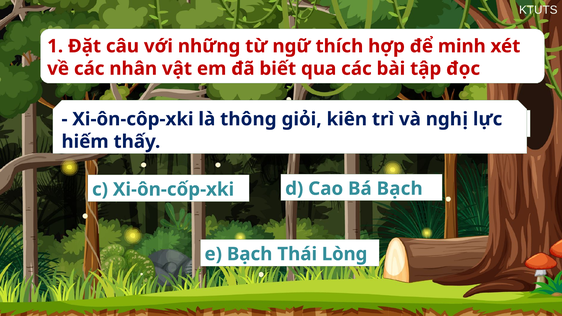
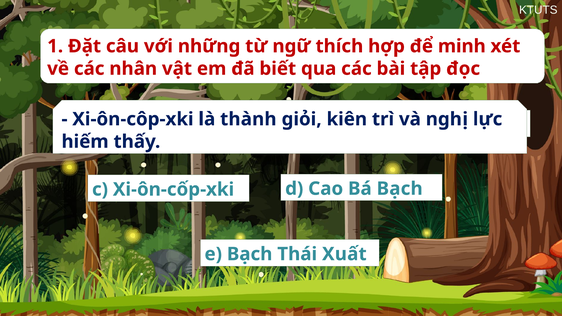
thông: thông -> thành (248, 119)
Lòng: Lòng -> Xuất (344, 254)
